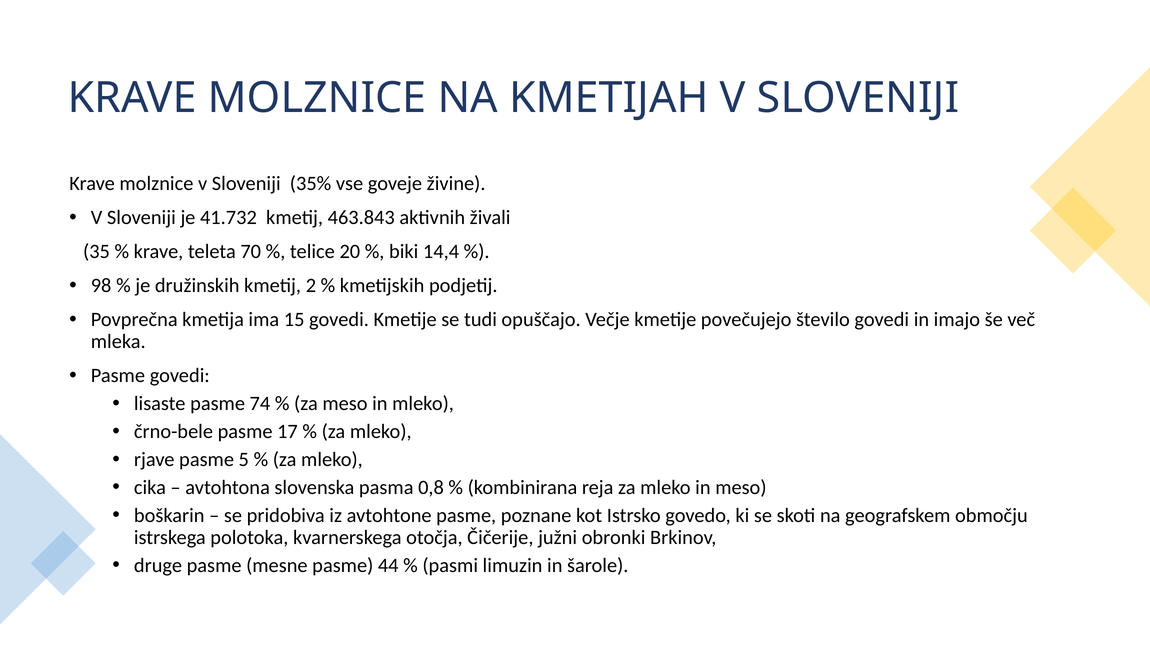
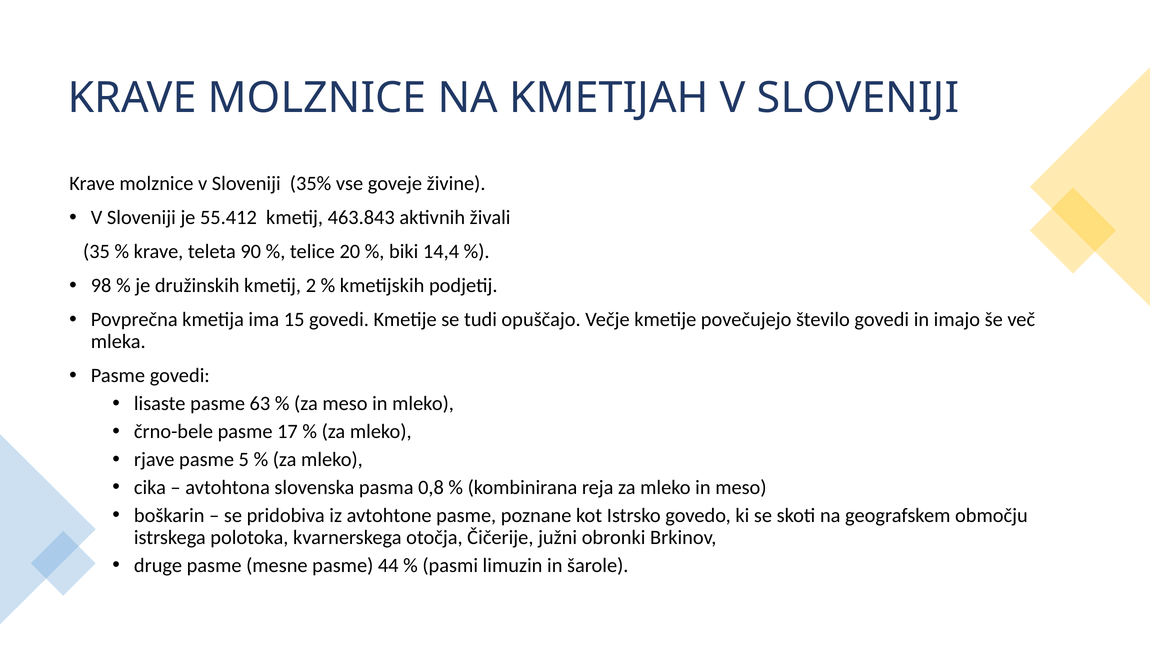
41.732: 41.732 -> 55.412 (228, 217)
70: 70 -> 90 (251, 251)
74: 74 -> 63 (260, 403)
